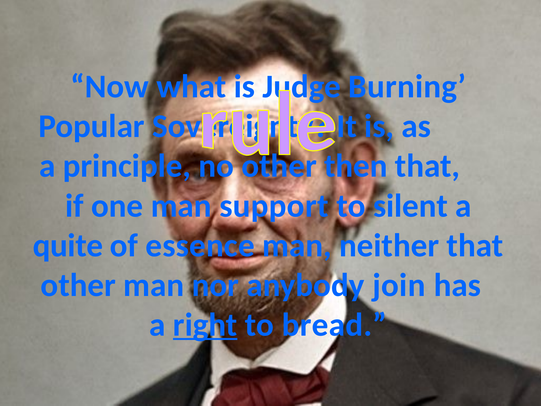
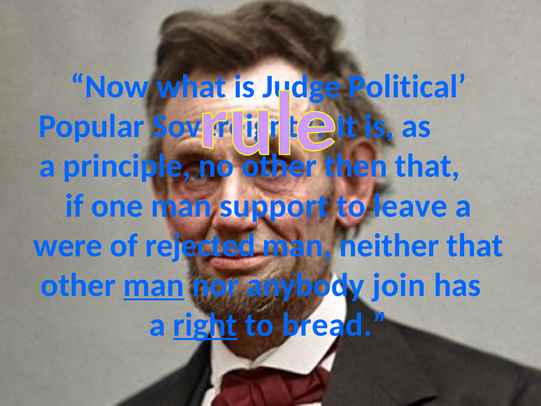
Burning: Burning -> Political (407, 87)
silent: silent -> leave (410, 206)
quite: quite -> were (68, 245)
essence: essence -> rejected (200, 245)
man underline: none -> present (154, 285)
